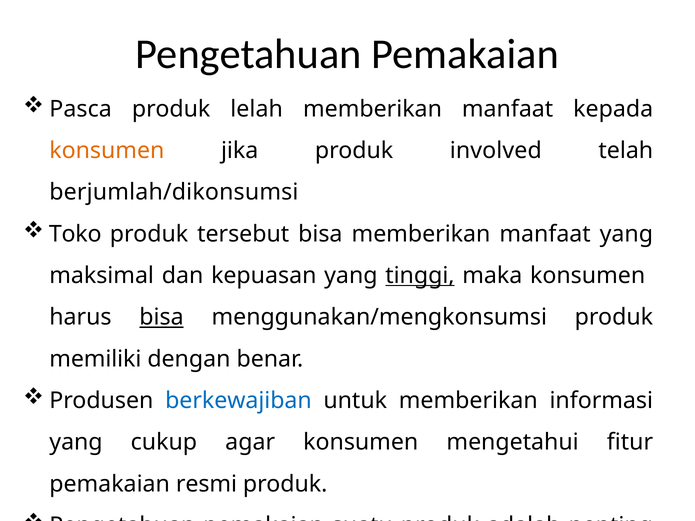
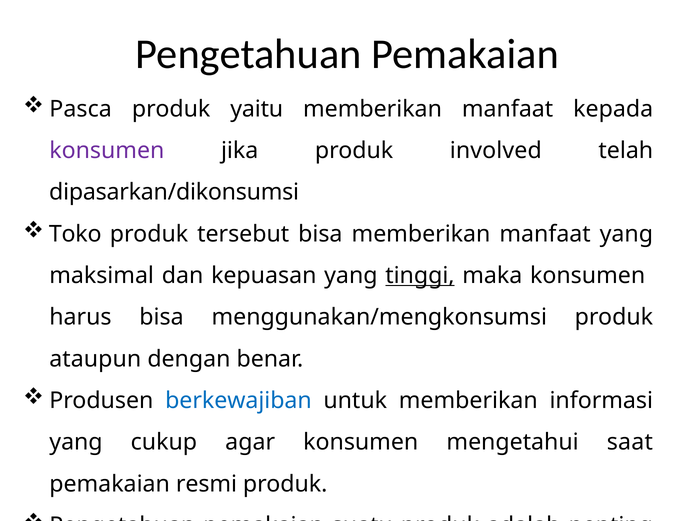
lelah: lelah -> yaitu (257, 109)
konsumen colour: orange -> purple (107, 151)
berjumlah/dikonsumsi: berjumlah/dikonsumsi -> dipasarkan/dikonsumsi (174, 192)
bisa underline: present -> none (162, 317)
memiliki: memiliki -> ataupun (95, 359)
fitur: fitur -> saat (630, 443)
